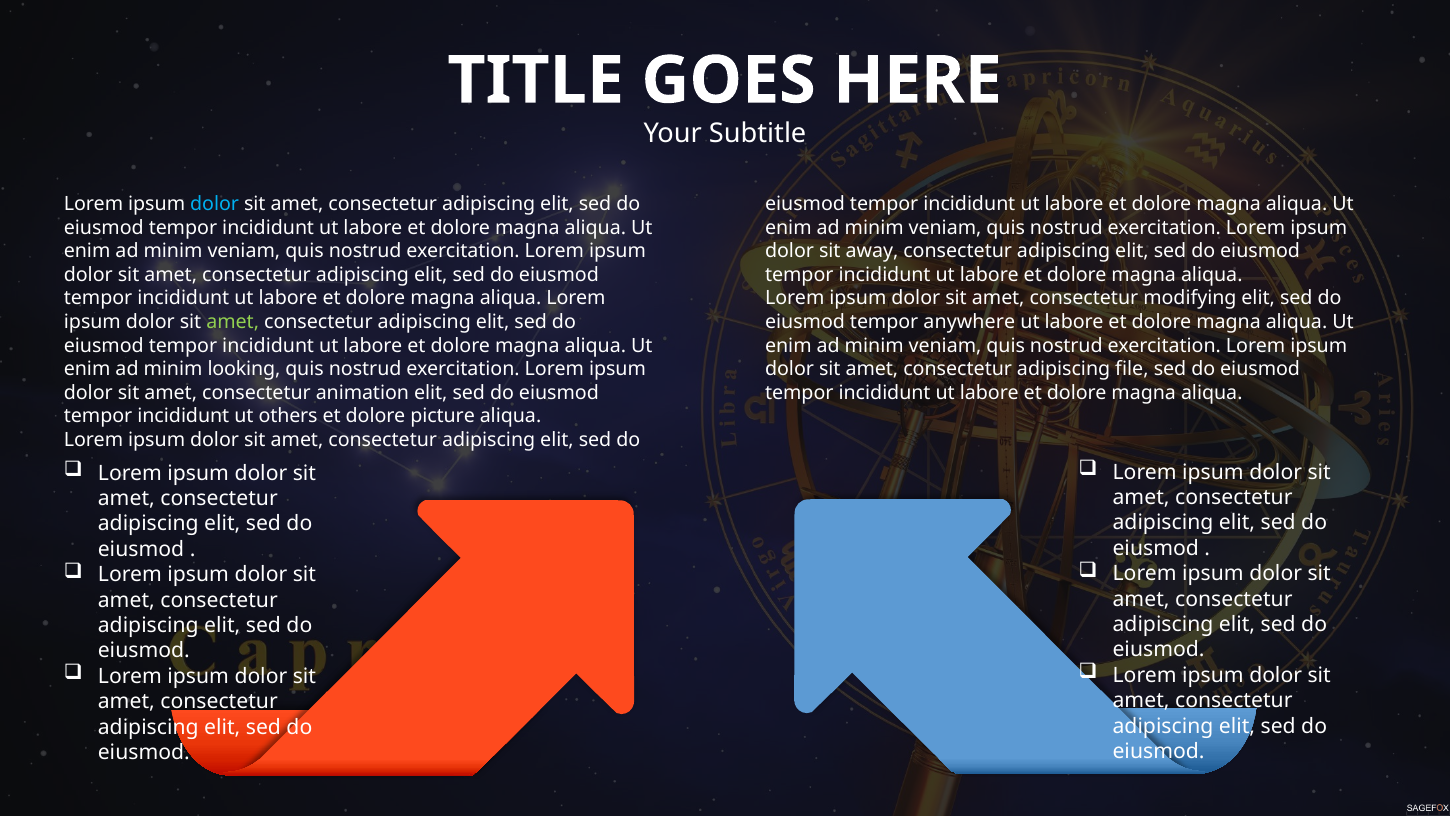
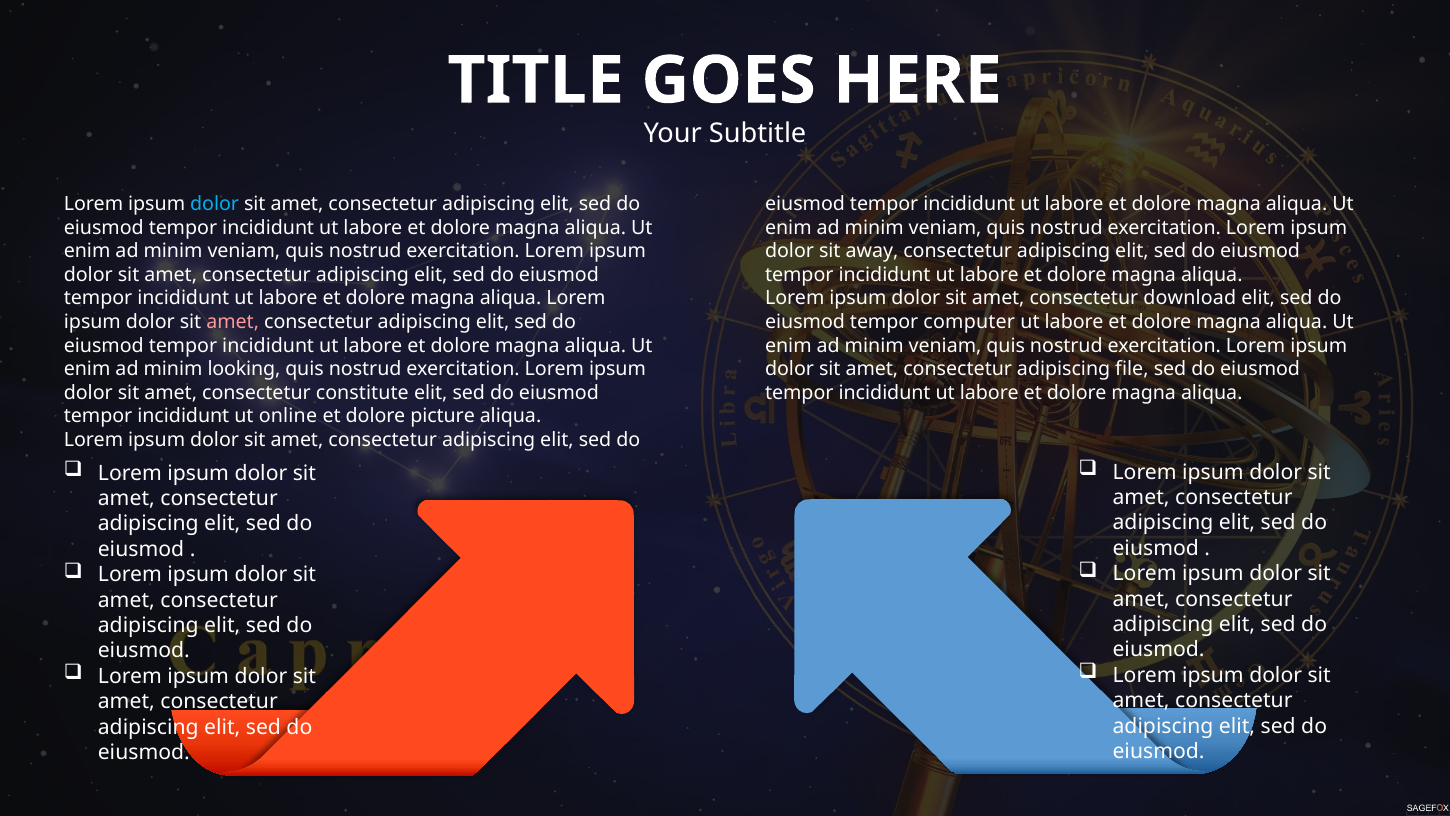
modifying: modifying -> download (1190, 298)
amet colour: light green -> pink (233, 322)
anywhere: anywhere -> computer (969, 322)
animation: animation -> constitute (362, 393)
others: others -> online (288, 416)
